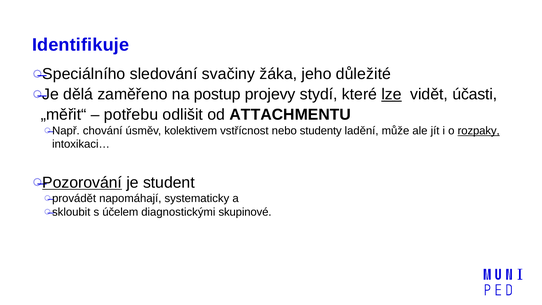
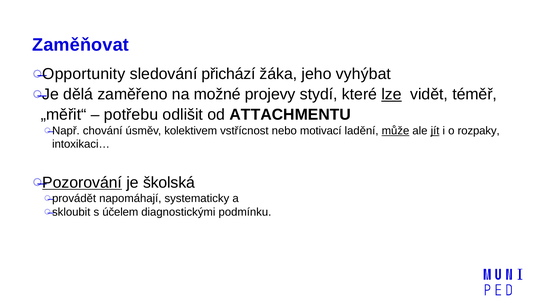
Identifikuje: Identifikuje -> Zaměňovat (81, 45)
Speciálního: Speciálního -> Opportunity (84, 74)
svačiny: svačiny -> přichází (229, 74)
důležité: důležité -> vyhýbat (363, 74)
postup: postup -> možné (217, 94)
účasti: účasti -> téměř (475, 94)
studenty: studenty -> motivací (321, 131)
může underline: none -> present (395, 131)
jít underline: none -> present (435, 131)
rozpaky underline: present -> none (479, 131)
student: student -> školská (169, 182)
skupinové: skupinové -> podmínku (245, 212)
